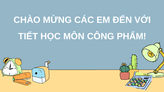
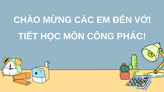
PHẨM: PHẨM -> PHÁC (131, 36)
